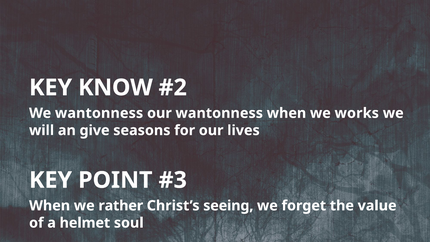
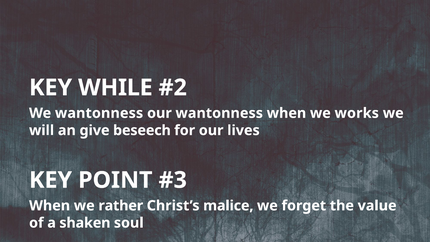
KNOW: KNOW -> WHILE (115, 88)
seasons: seasons -> beseech (142, 130)
seeing: seeing -> malice (228, 206)
helmet: helmet -> shaken (85, 223)
